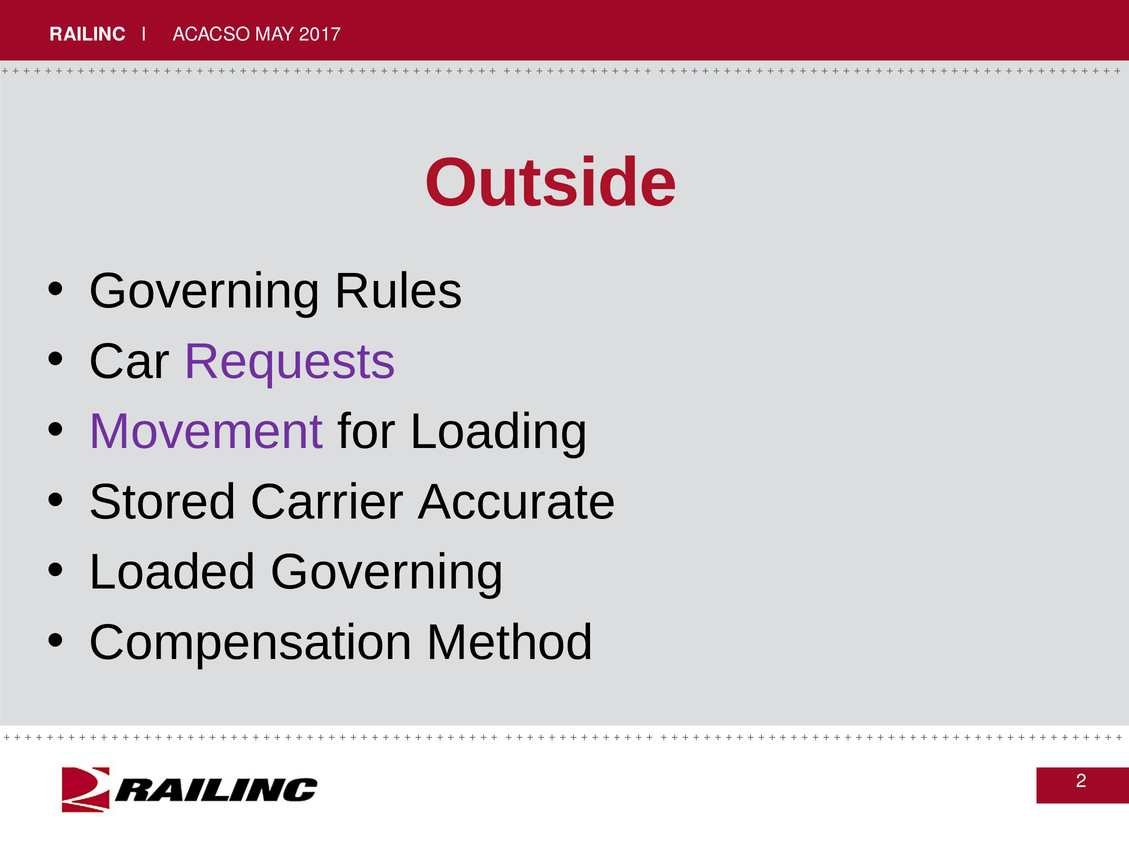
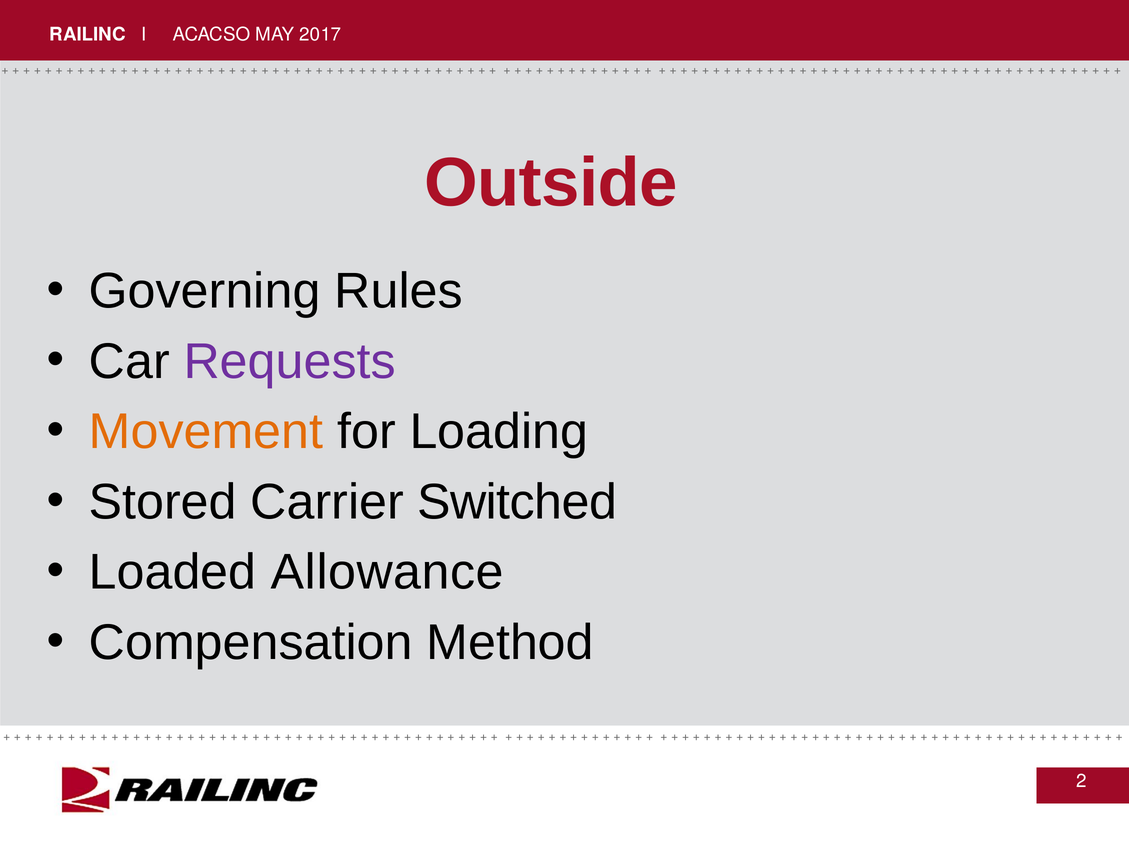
Movement colour: purple -> orange (206, 432)
Accurate: Accurate -> Switched (517, 502)
Loaded Governing: Governing -> Allowance (387, 572)
